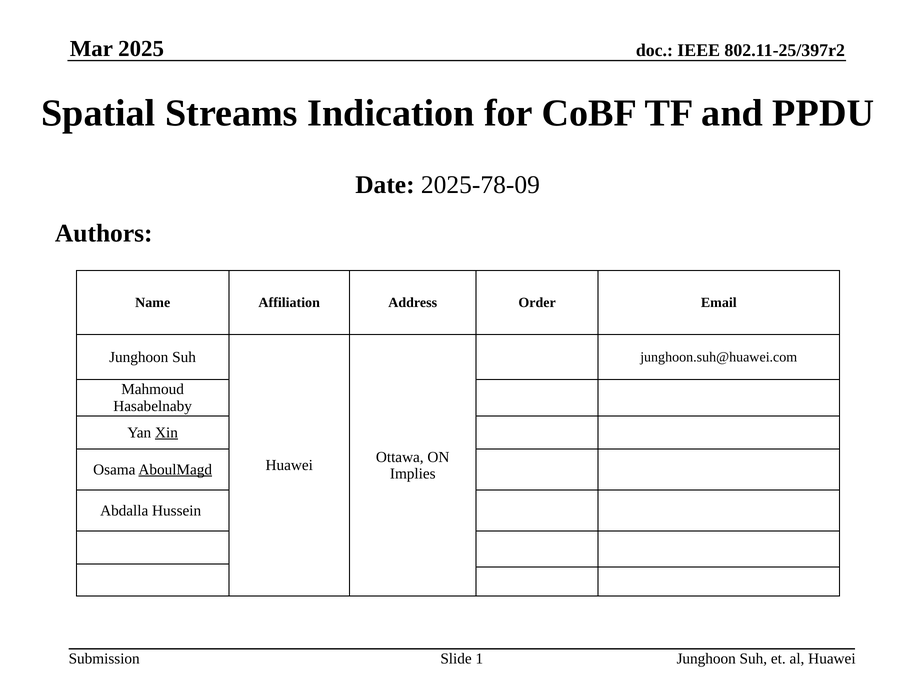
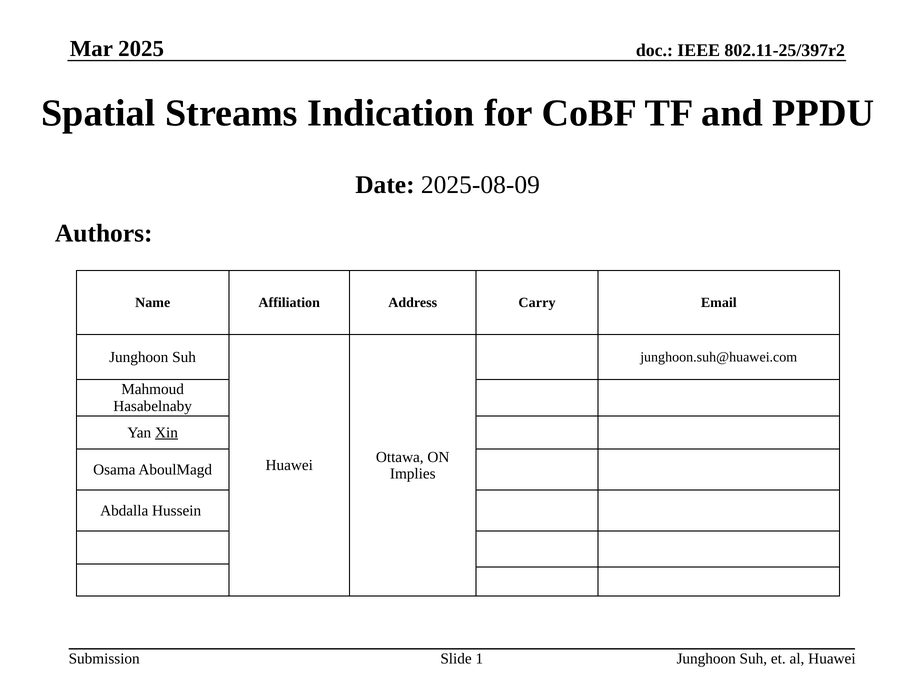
2025-78-09: 2025-78-09 -> 2025-08-09 (480, 185)
Order: Order -> Carry (537, 303)
AboulMagd underline: present -> none (175, 470)
